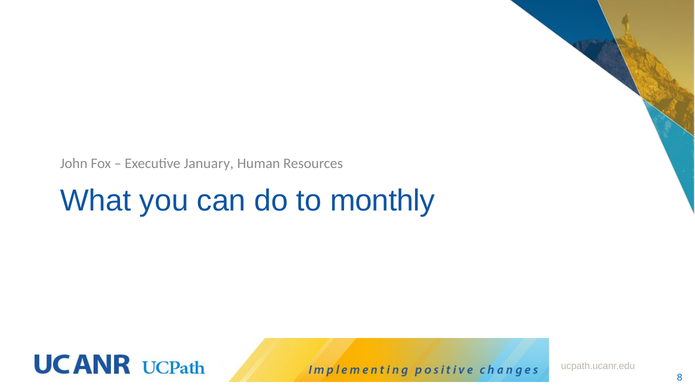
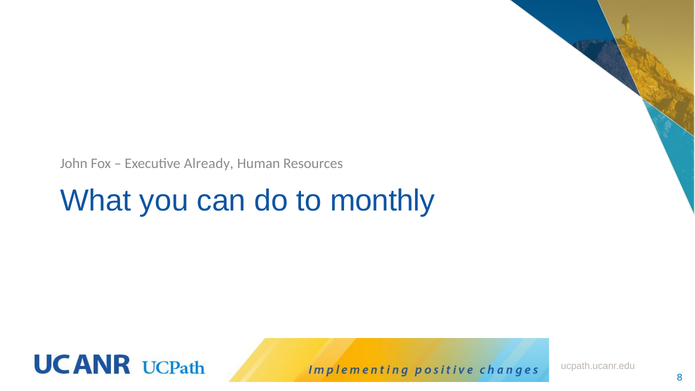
January: January -> Already (209, 164)
